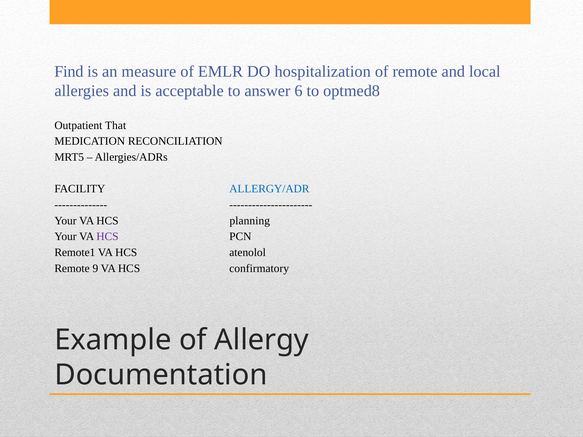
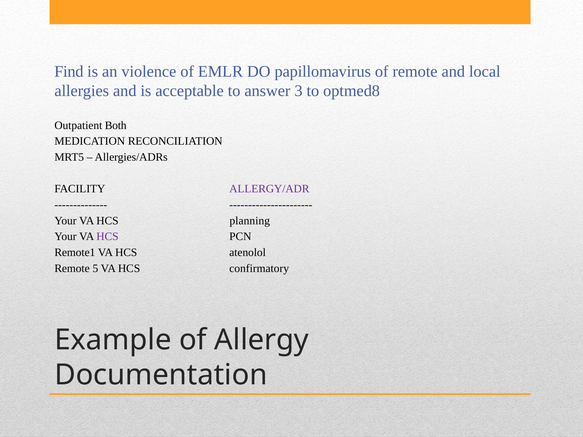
measure: measure -> violence (149, 72)
hospitalization: hospitalization -> papillomavirus (323, 72)
6: 6 -> 3 (298, 91)
That: That -> Both (116, 125)
ALLERGY/ADR colour: blue -> purple (269, 189)
9: 9 -> 5 (95, 269)
